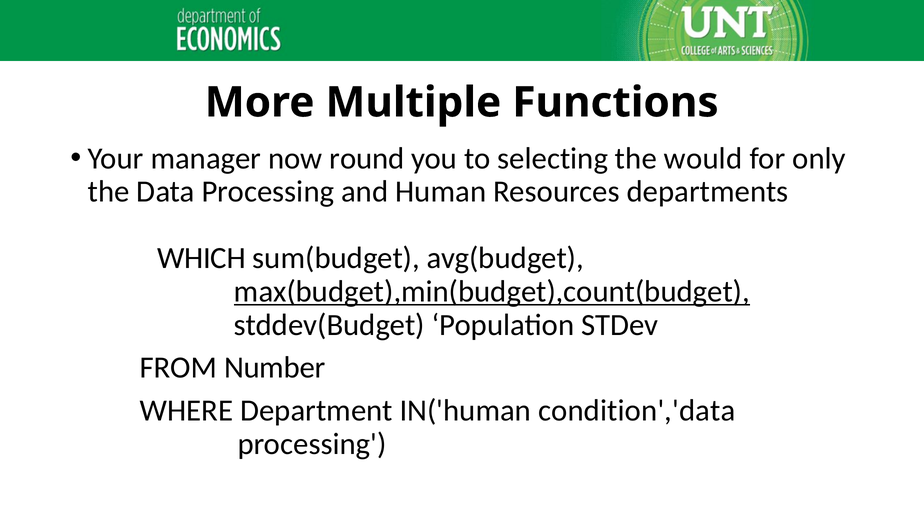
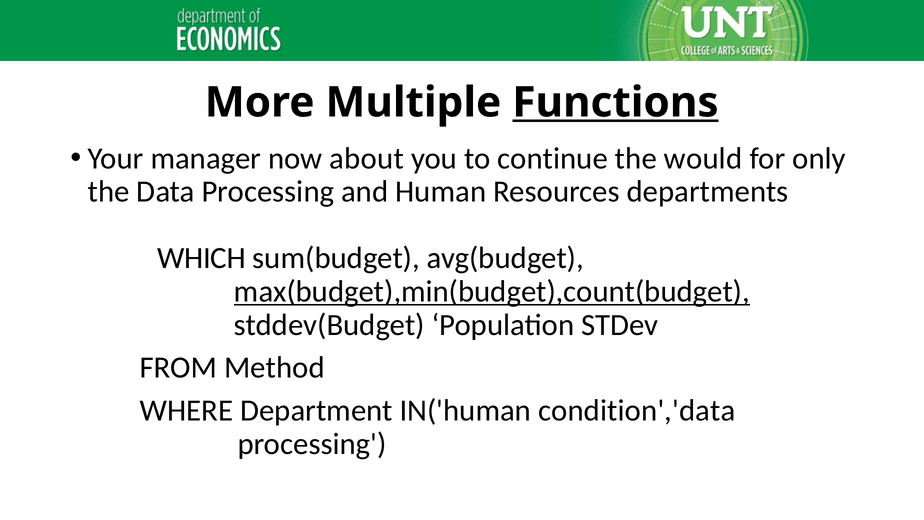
Functions underline: none -> present (615, 102)
round: round -> about (367, 158)
selecting: selecting -> continue (553, 158)
Number: Number -> Method (274, 368)
